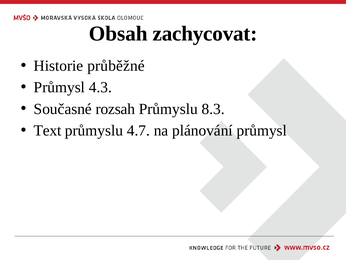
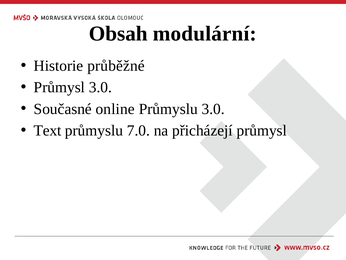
zachycovat: zachycovat -> modulární (205, 33)
Průmysl 4.3: 4.3 -> 3.0 (100, 87)
rozsah: rozsah -> online (115, 109)
Průmyslu 8.3: 8.3 -> 3.0 (213, 109)
4.7: 4.7 -> 7.0 (138, 130)
plánování: plánování -> přicházejí (202, 130)
